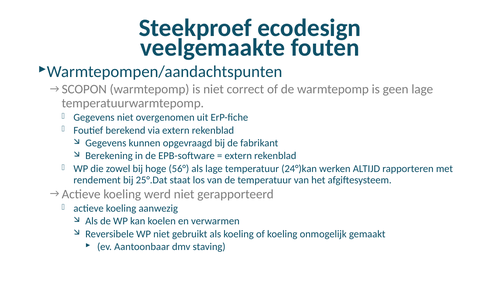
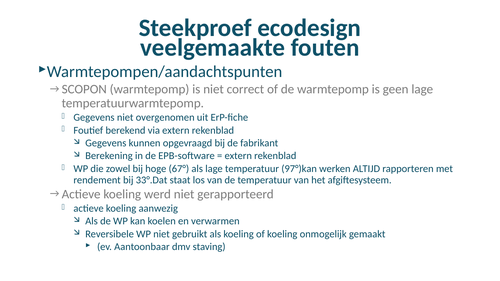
56°: 56° -> 67° (179, 169)
24°)kan: 24°)kan -> 97°)kan (299, 169)
25°.Dat: 25°.Dat -> 33°.Dat (152, 180)
